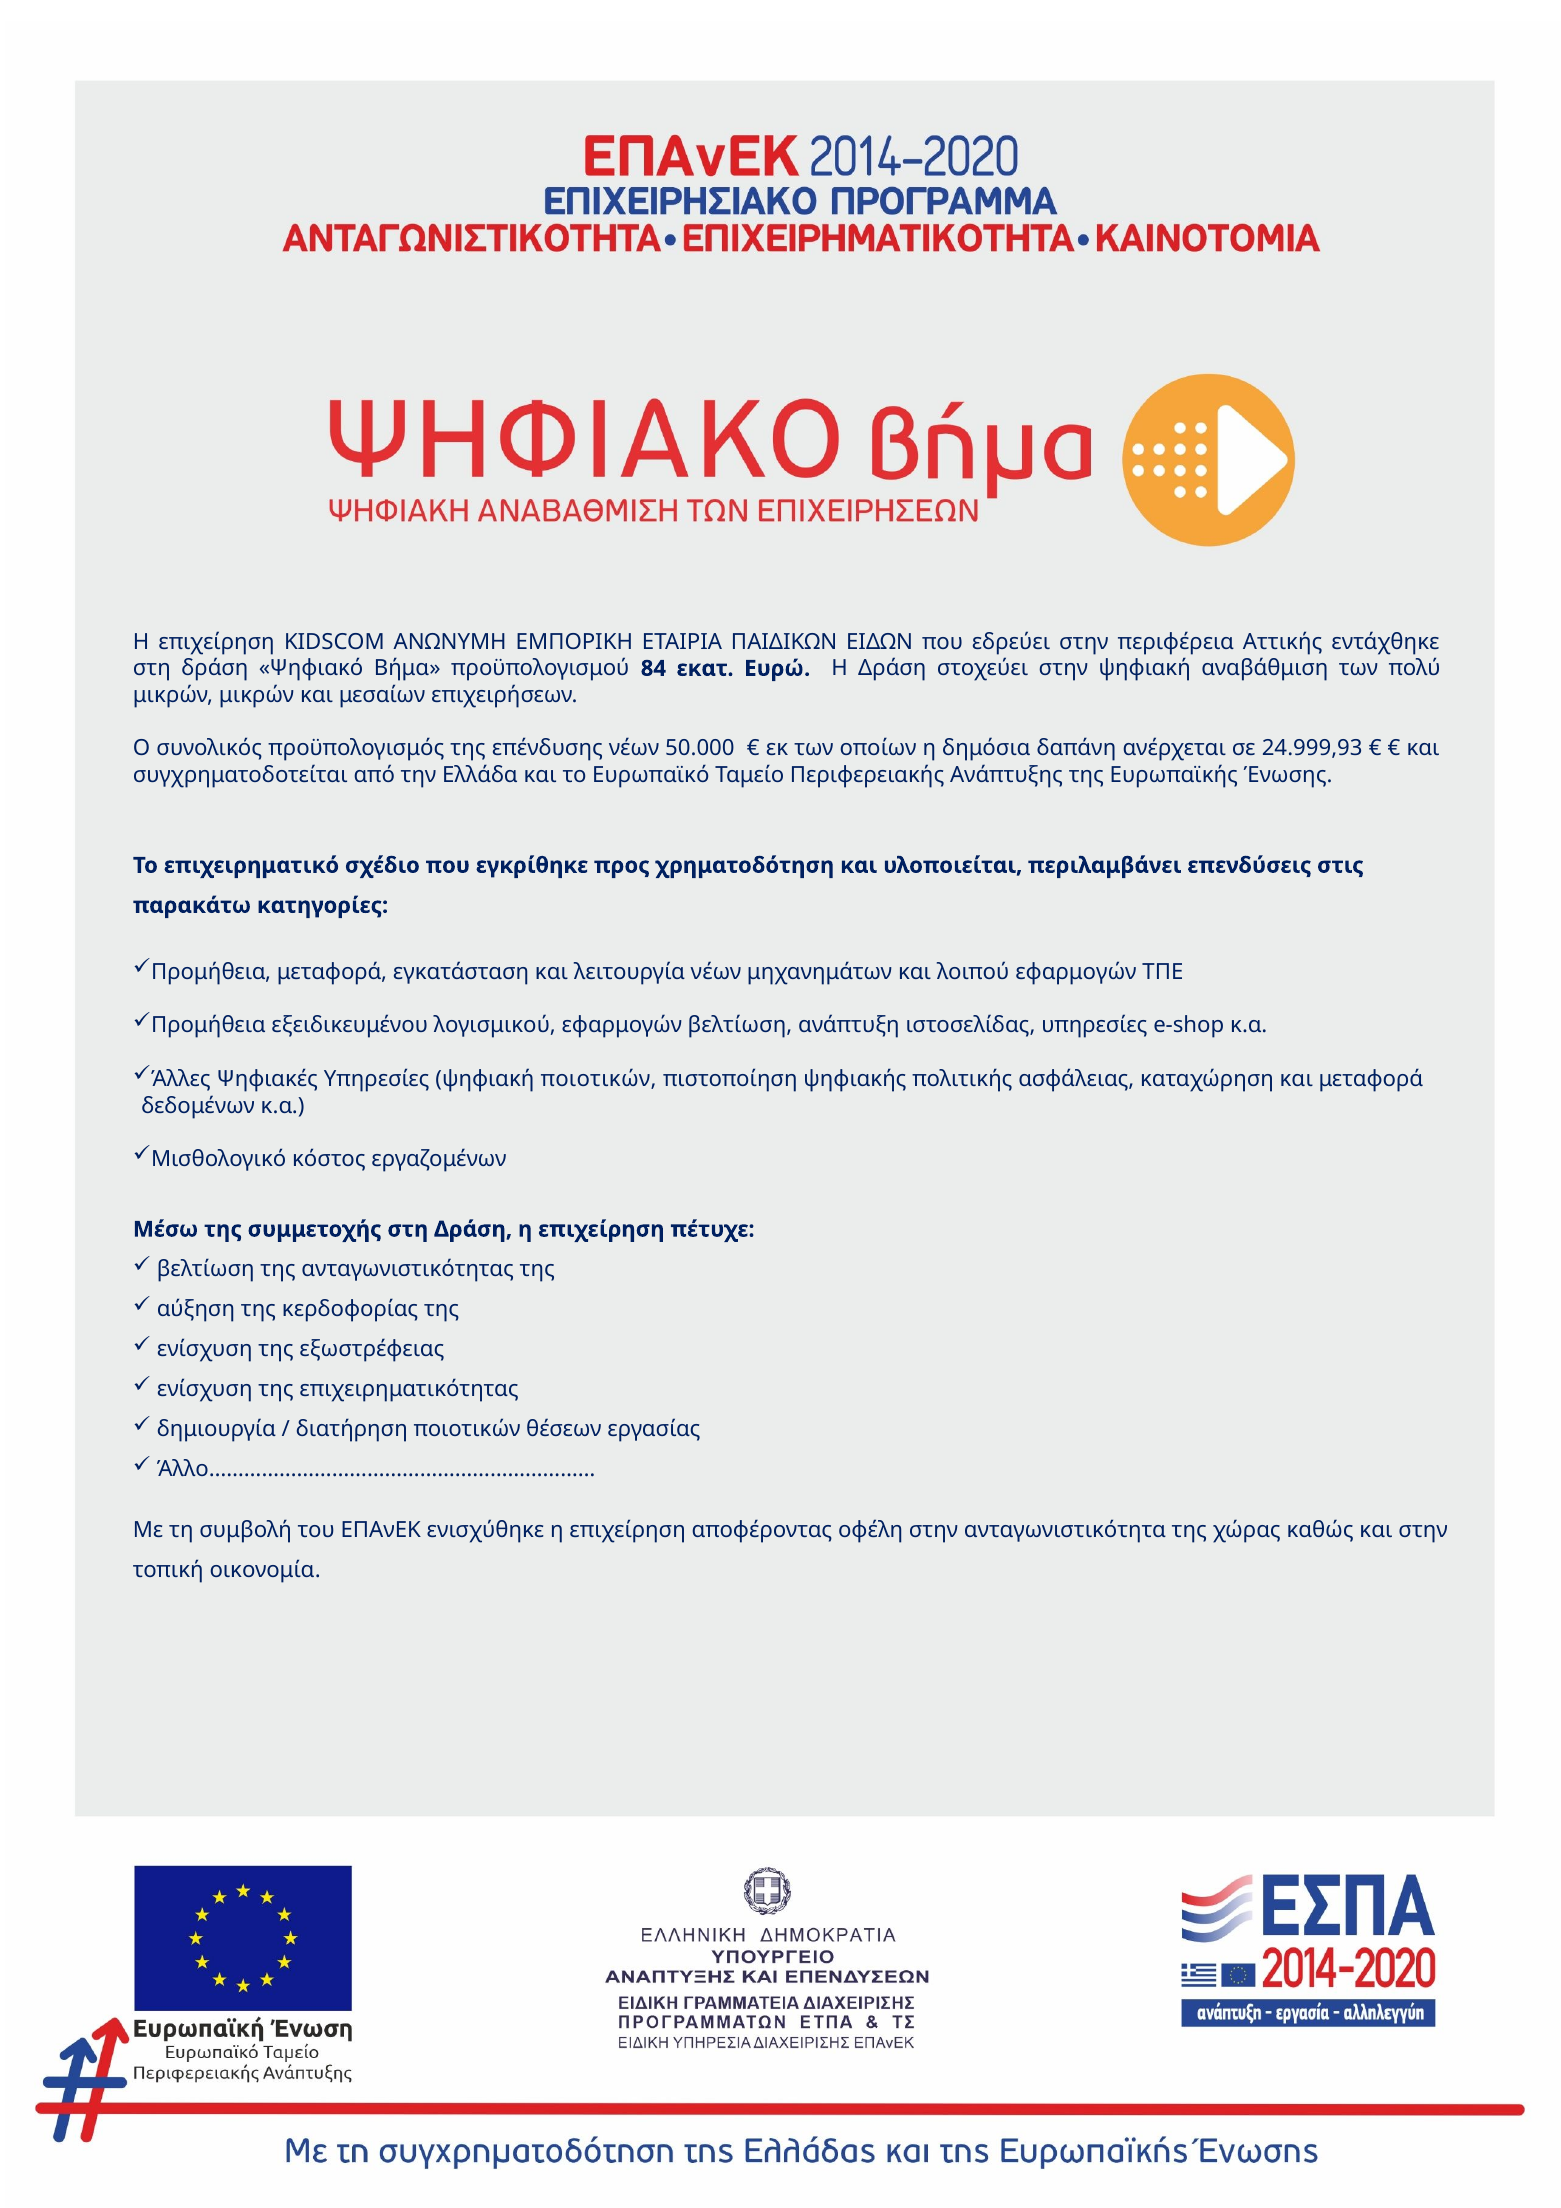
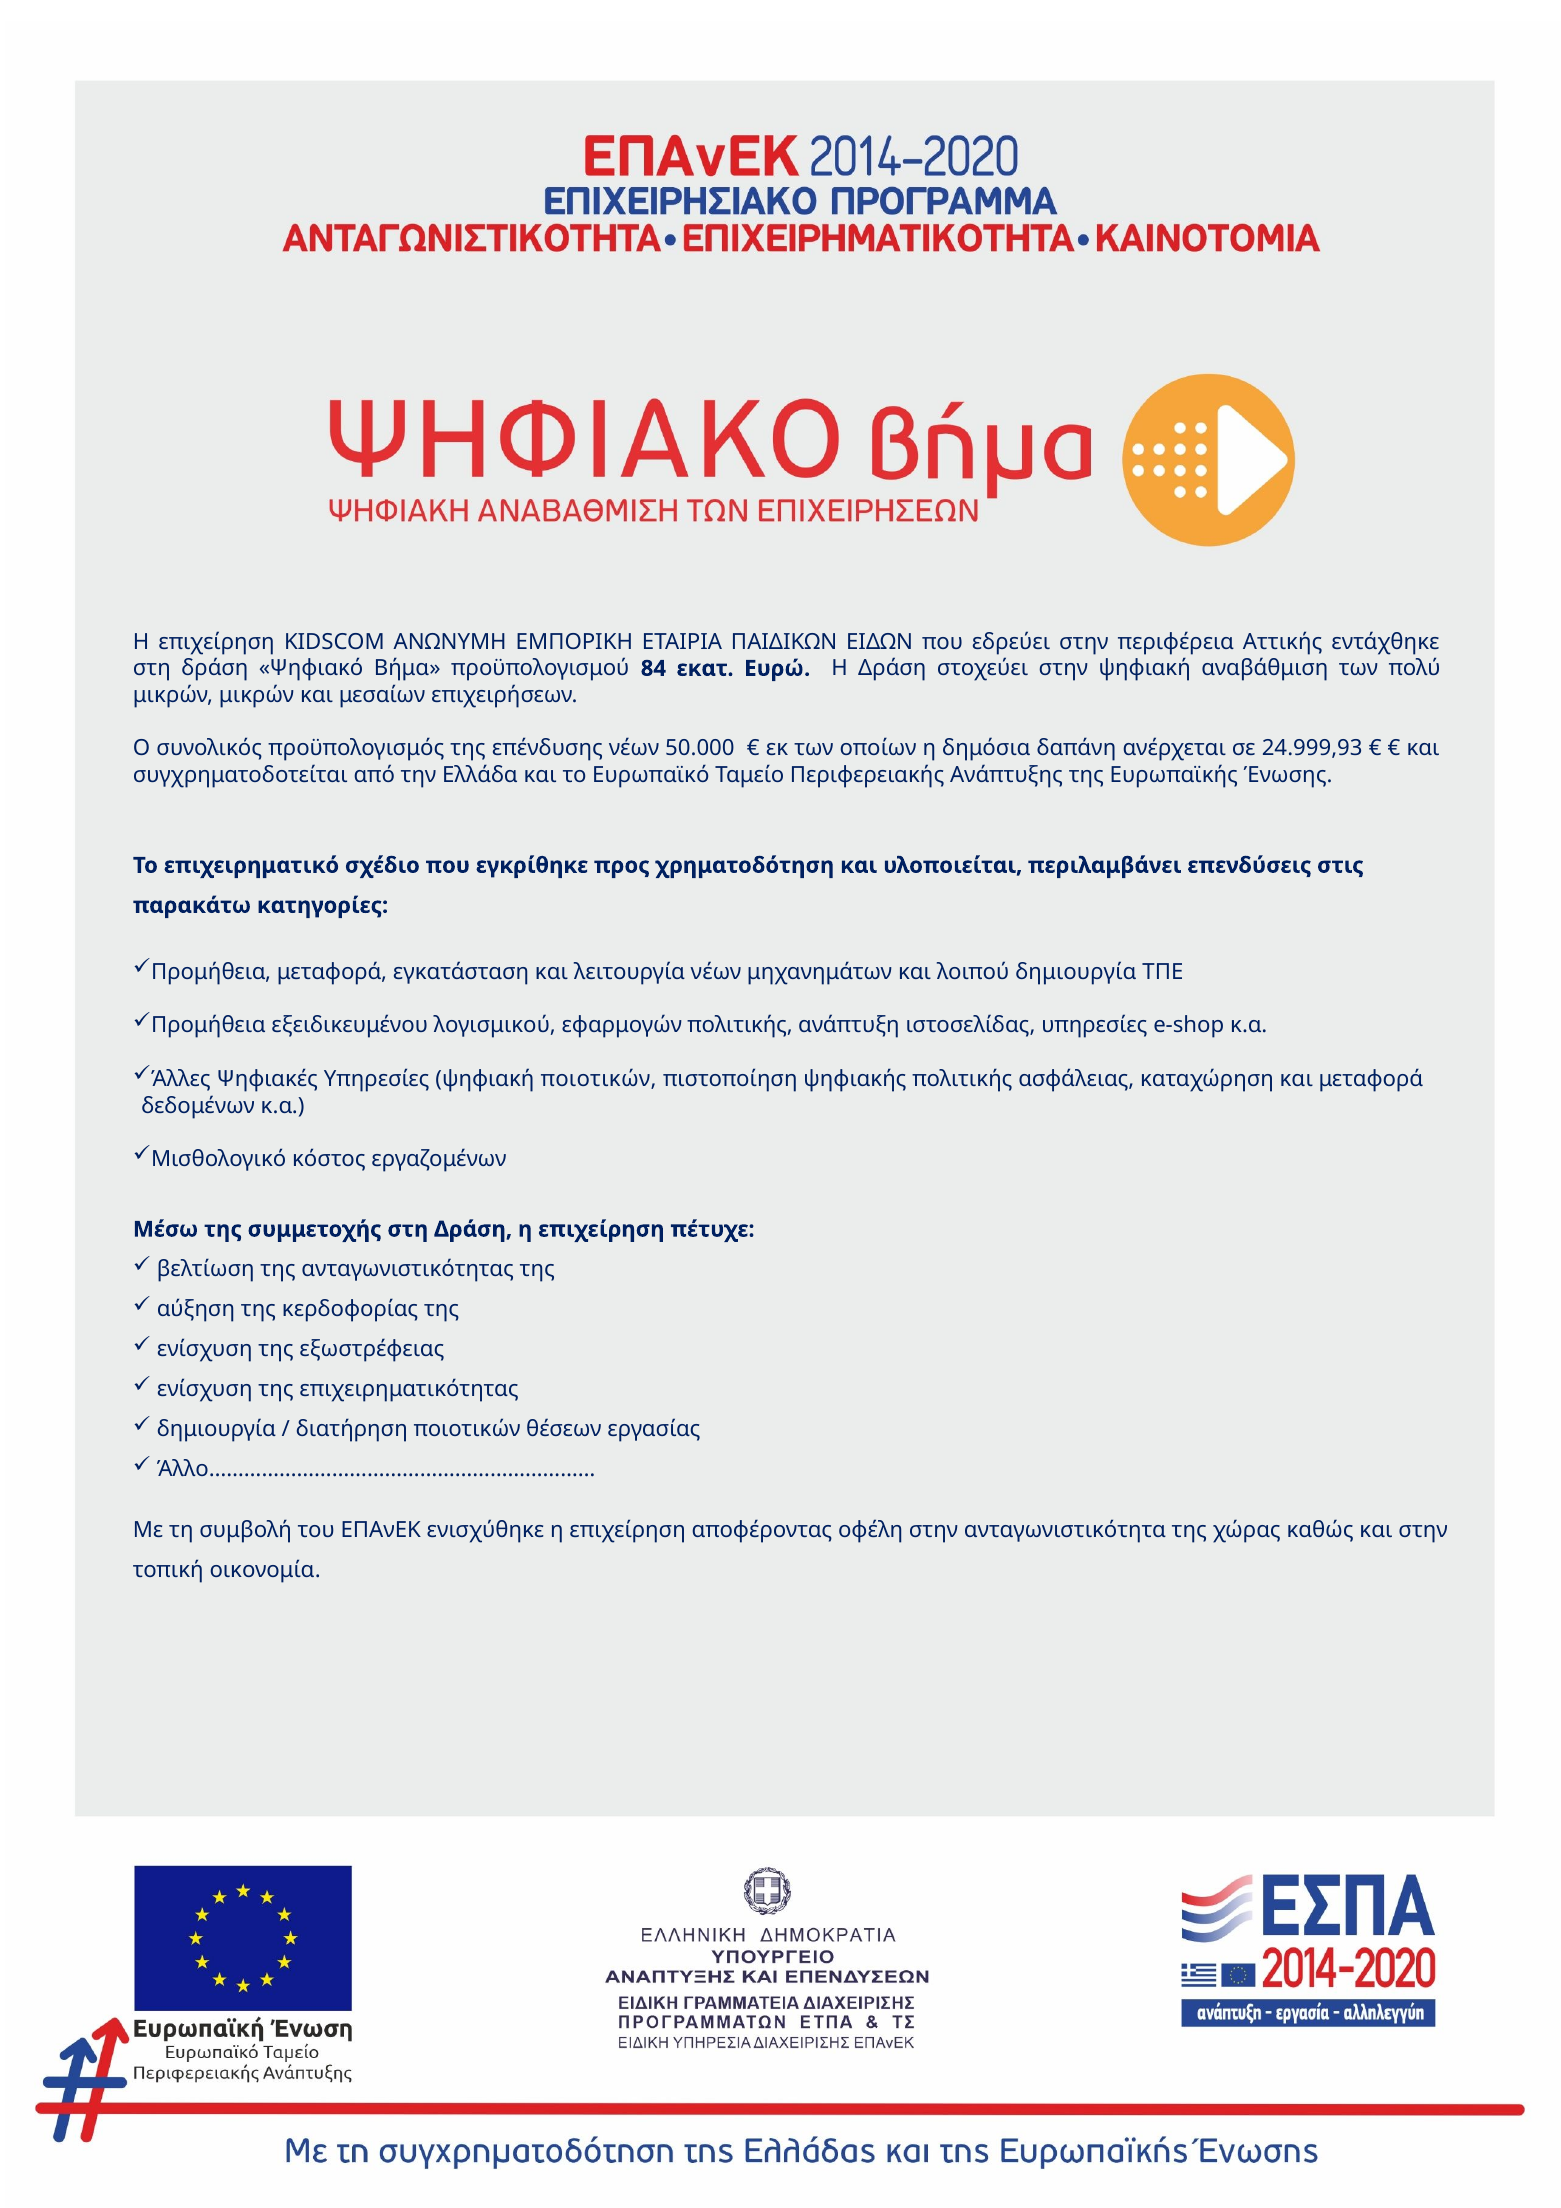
λοιπού εφαρμογών: εφαρμογών -> δημιουργία (1076, 972)
εφαρμογών βελτίωση: βελτίωση -> πολιτικής (740, 1025)
